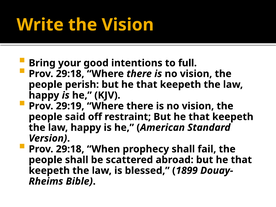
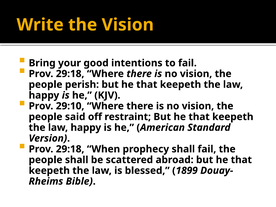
to full: full -> fail (187, 63)
29:19: 29:19 -> 29:10 (70, 106)
